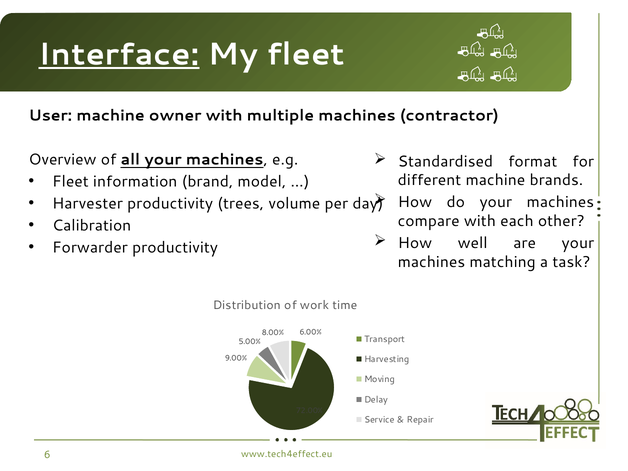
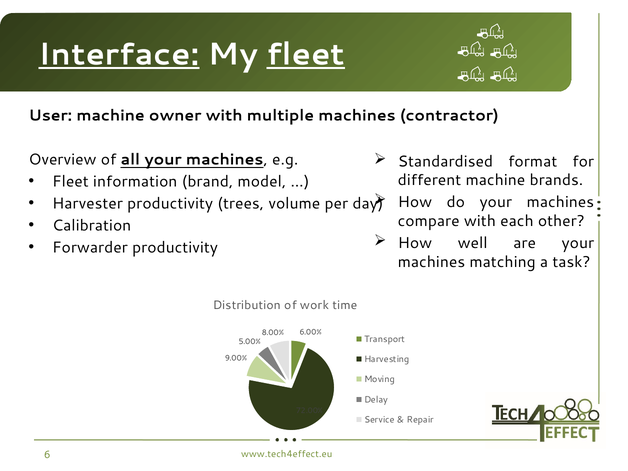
fleet underline: none -> present (306, 54)
